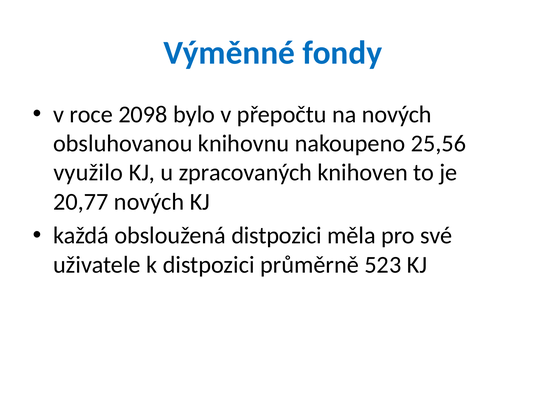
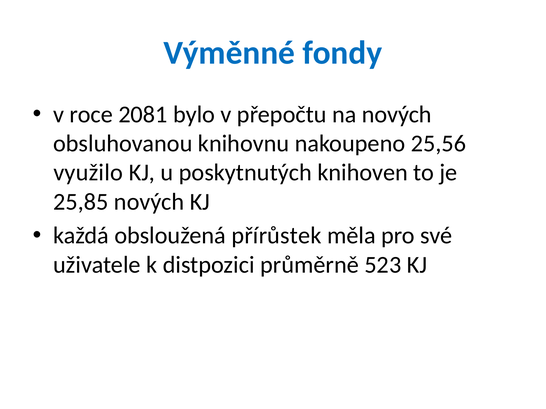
2098: 2098 -> 2081 (143, 115)
zpracovaných: zpracovaných -> poskytnutých (245, 173)
20,77: 20,77 -> 25,85 (81, 202)
obsloužená distpozici: distpozici -> přírůstek (276, 236)
